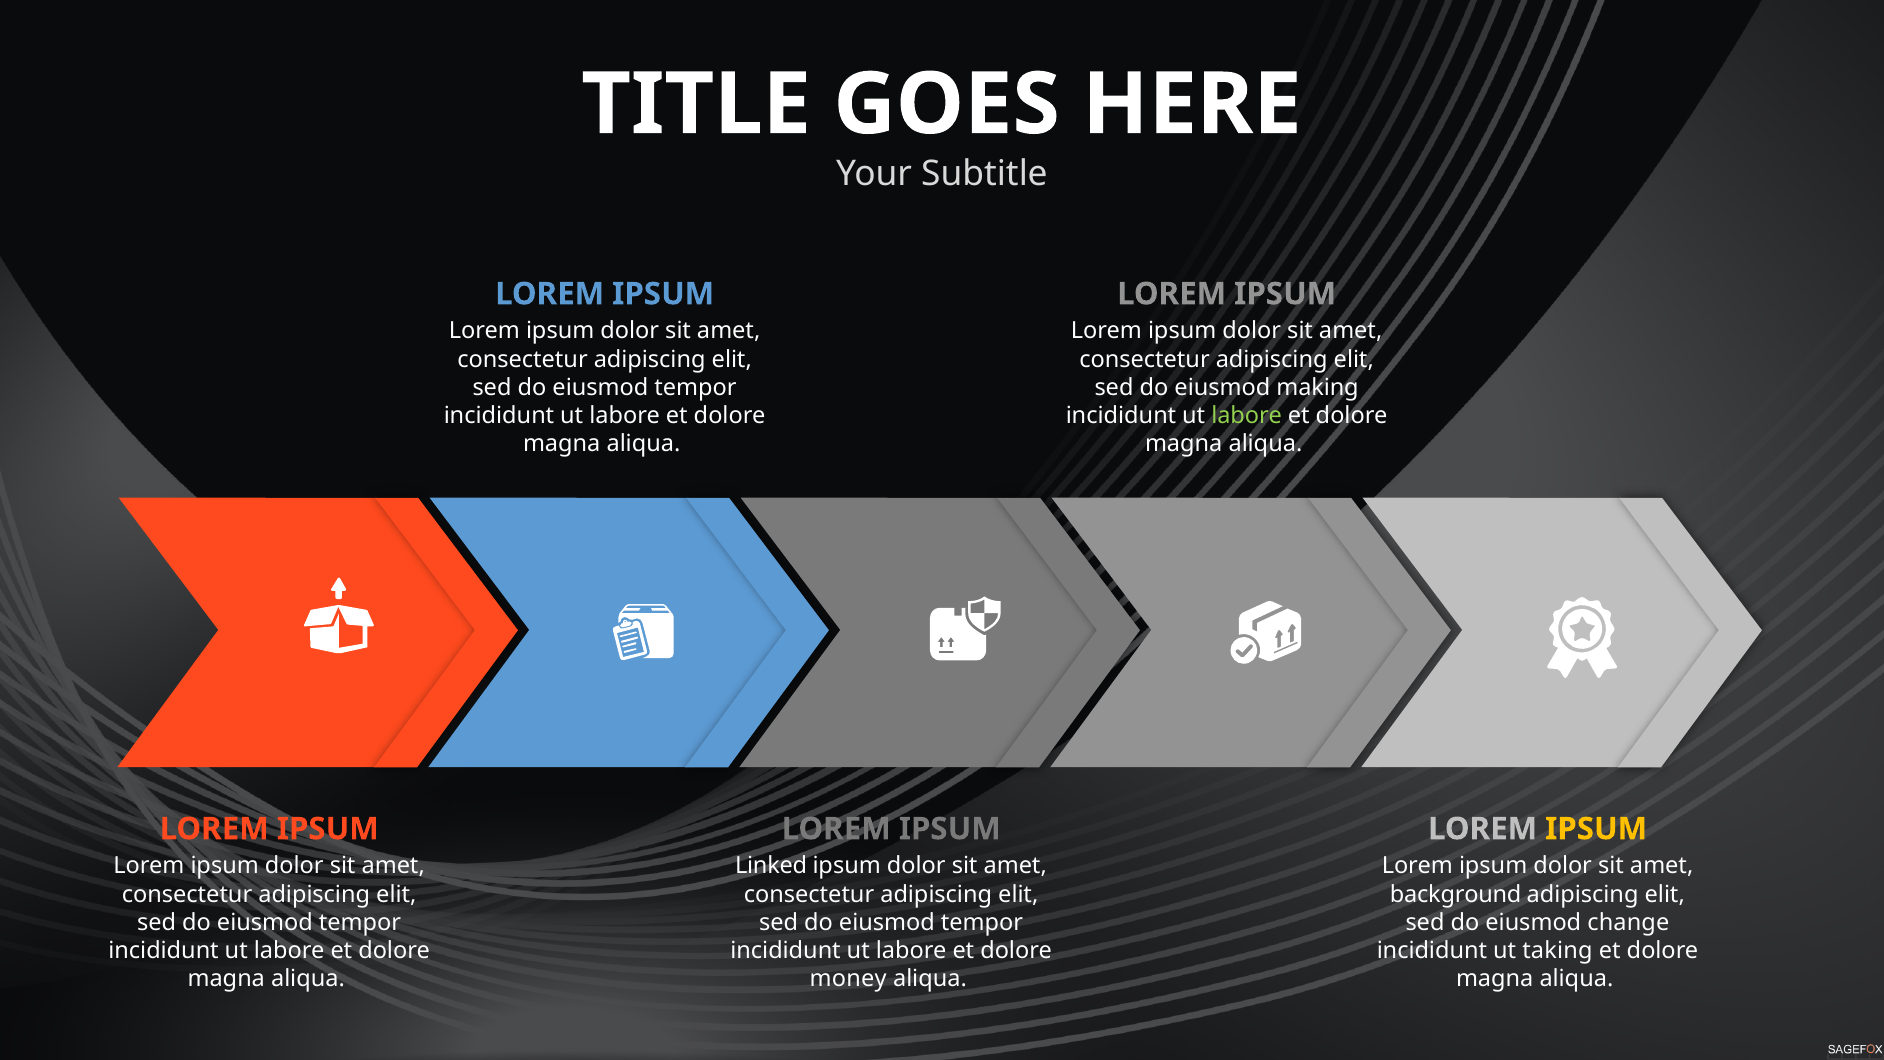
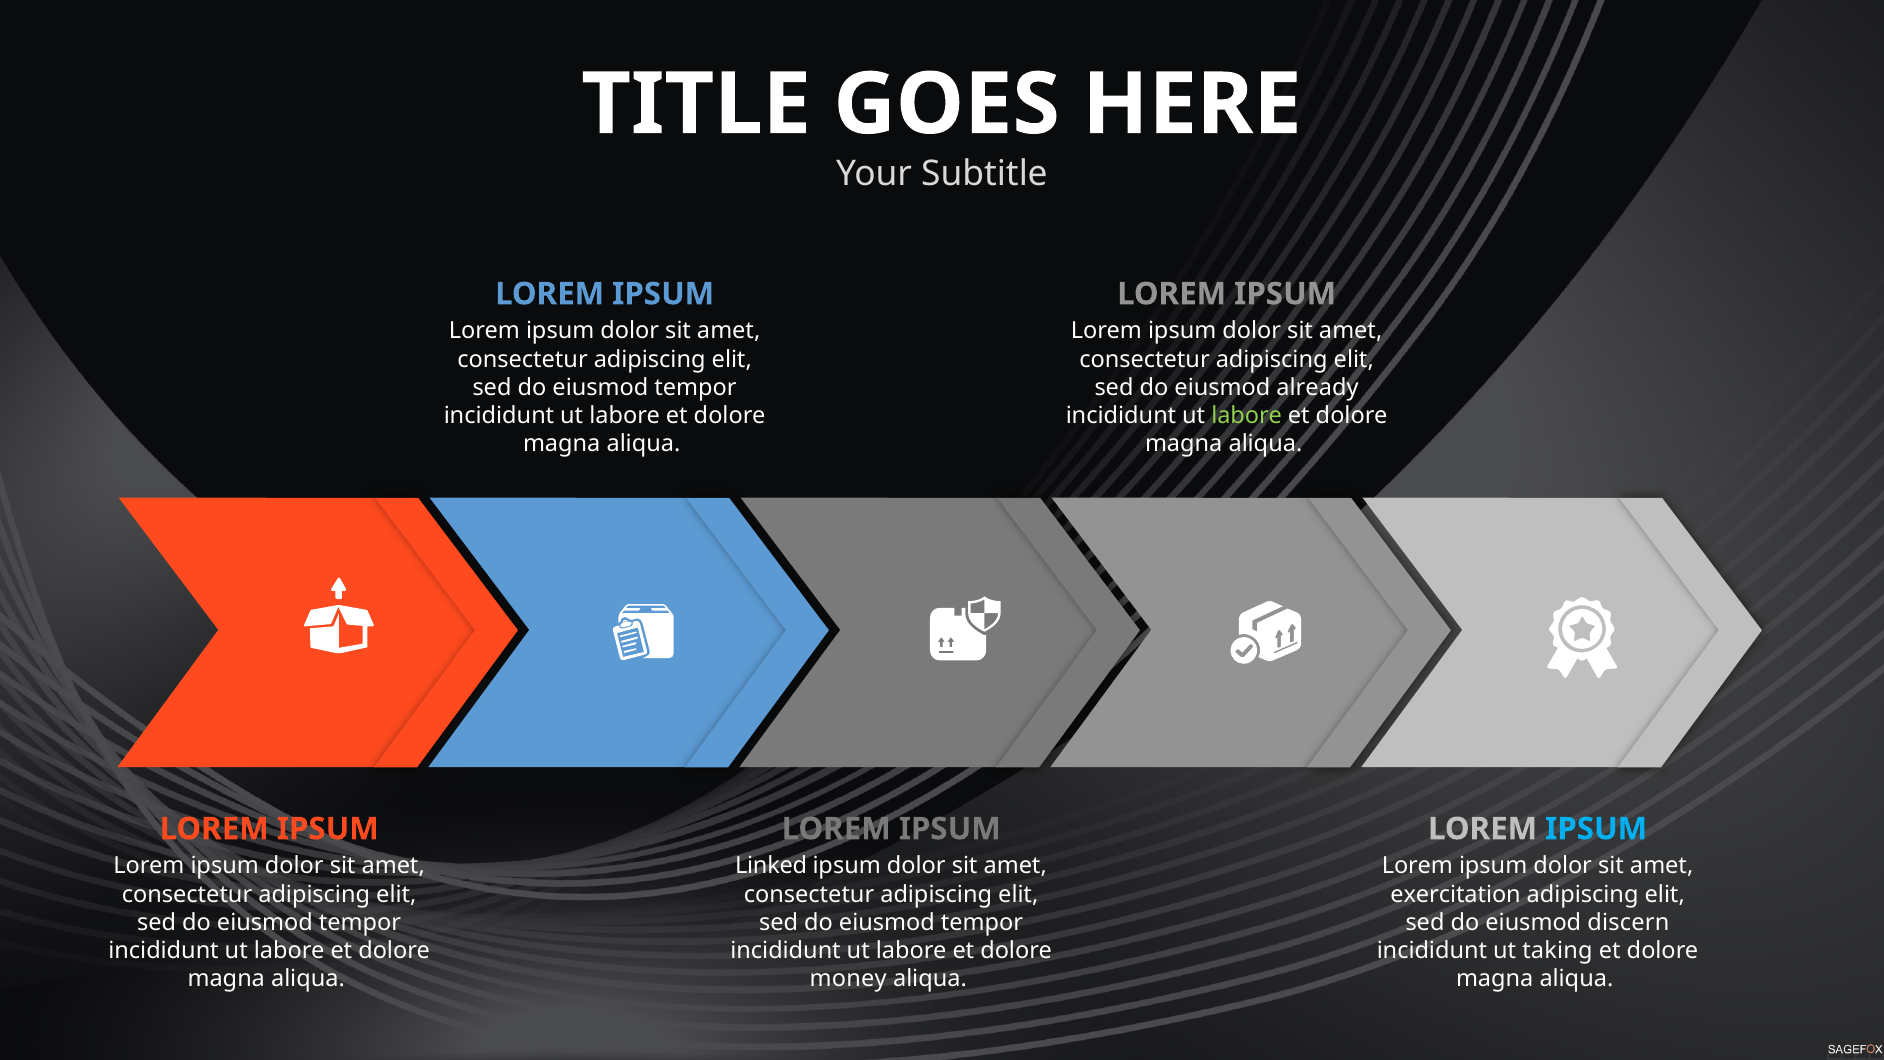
making: making -> already (1317, 388)
IPSUM colour: yellow -> light blue (1596, 829)
background: background -> exercitation (1456, 894)
change: change -> discern (1628, 922)
